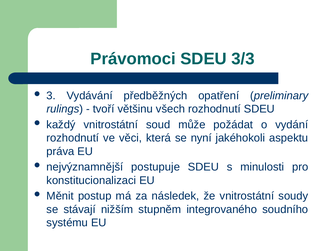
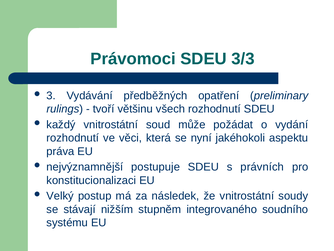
minulosti: minulosti -> právních (262, 167)
Měnit: Měnit -> Velký (60, 196)
